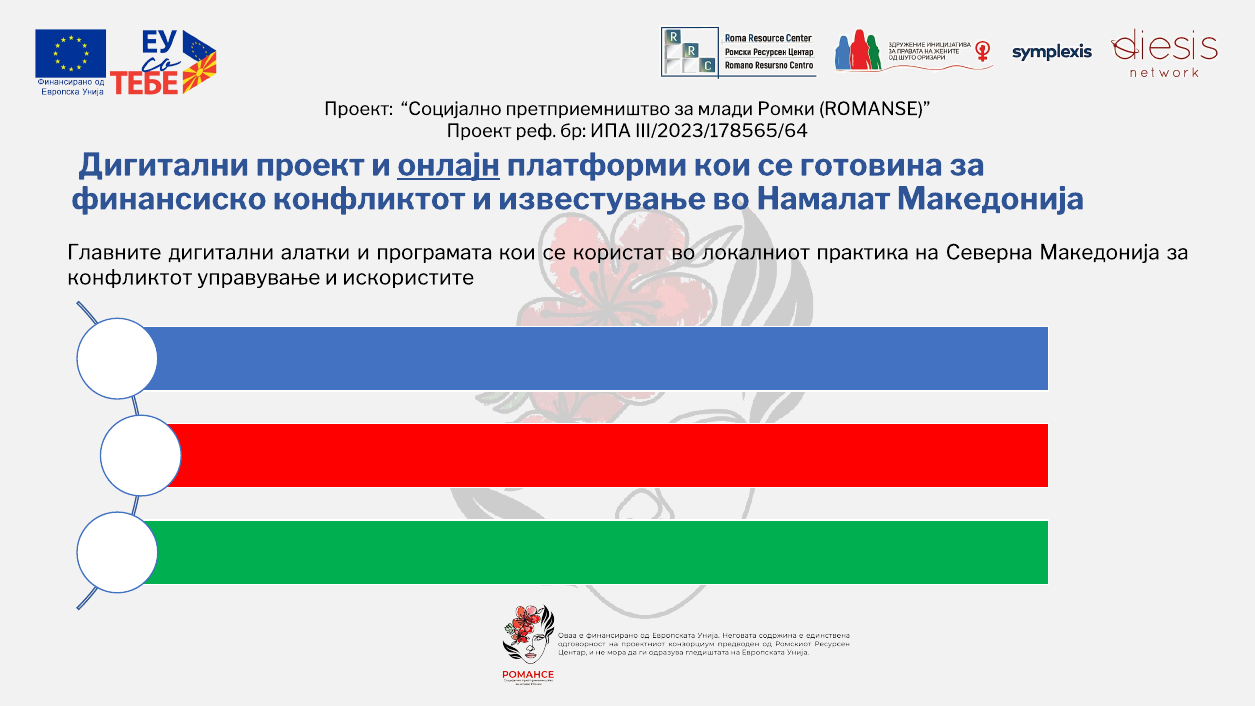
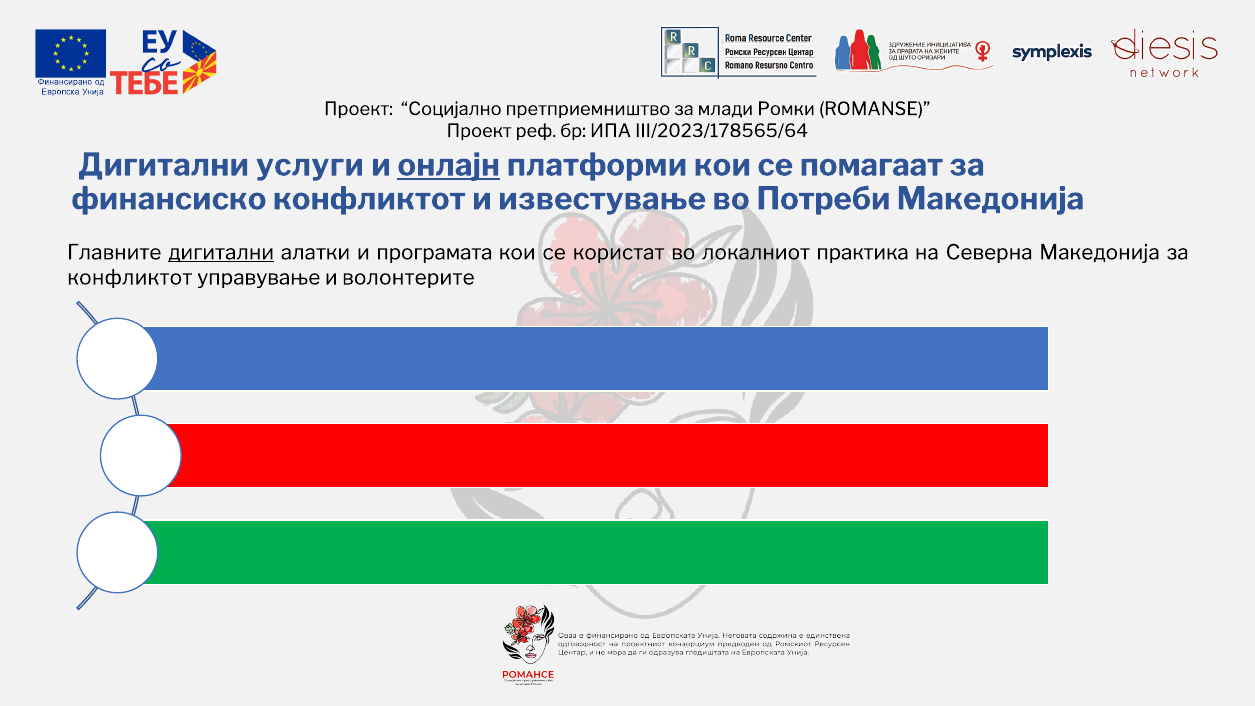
Дигитални проект: проект -> услуги (310, 165)
готовина: готовина -> помагаат (871, 165)
Намалат: Намалат -> Потреби (823, 199)
дигитални underline: none -> present (221, 252)
искористите: искористите -> волонтерите (408, 278)
